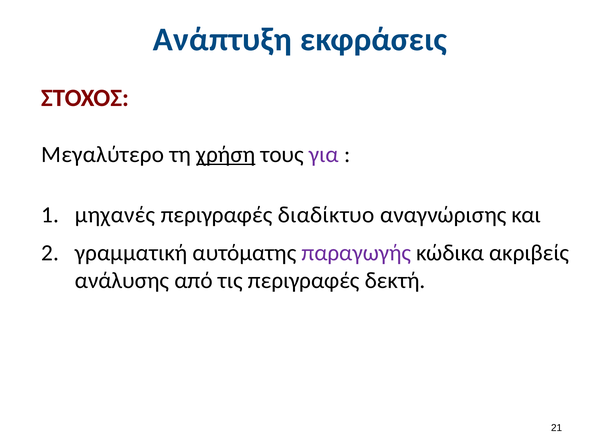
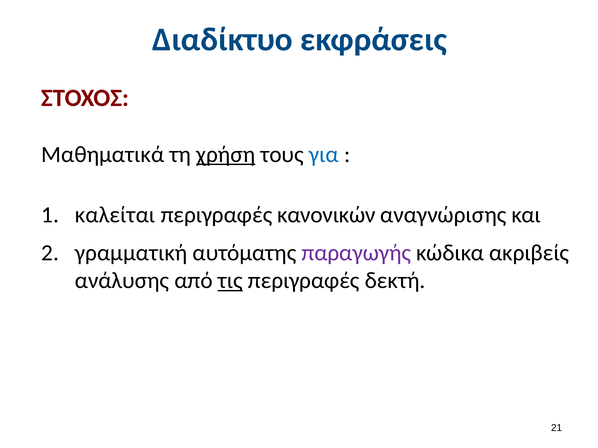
Ανάπτυξη: Ανάπτυξη -> Διαδίκτυο (223, 40)
Μεγαλύτερο: Μεγαλύτερο -> Μαθηματικά (103, 155)
για colour: purple -> blue (324, 155)
μηχανές: μηχανές -> καλείται (115, 215)
διαδίκτυο: διαδίκτυο -> κανονικών (326, 215)
τις underline: none -> present (230, 281)
